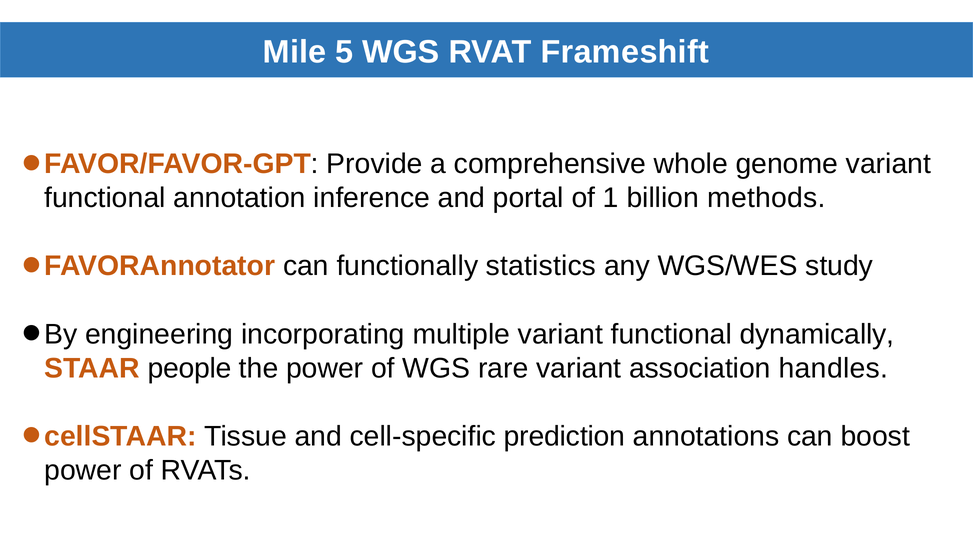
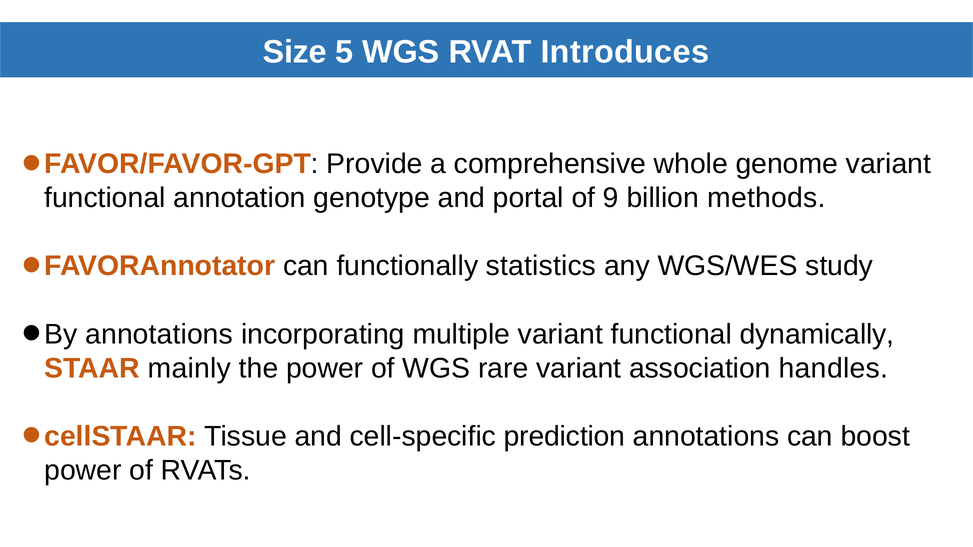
Mile: Mile -> Size (295, 52)
Frameshift: Frameshift -> Introduces (625, 52)
inference: inference -> genotype (372, 198)
1: 1 -> 9 (611, 198)
By engineering: engineering -> annotations (159, 334)
people: people -> mainly (189, 368)
